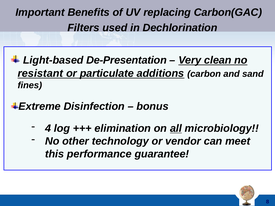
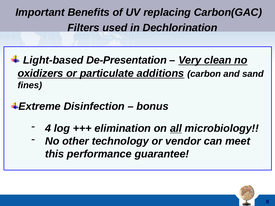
resistant: resistant -> oxidizers (40, 73)
